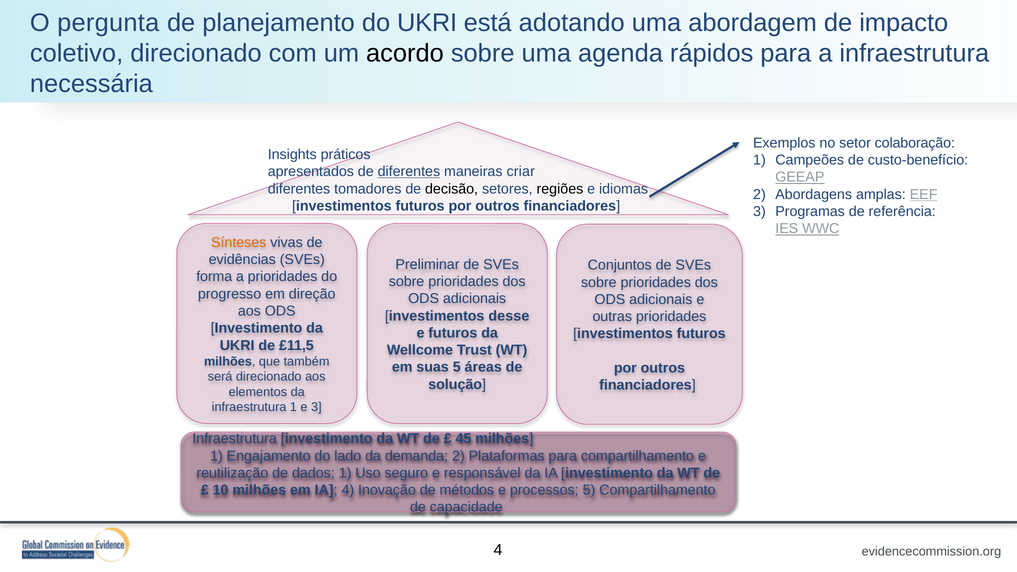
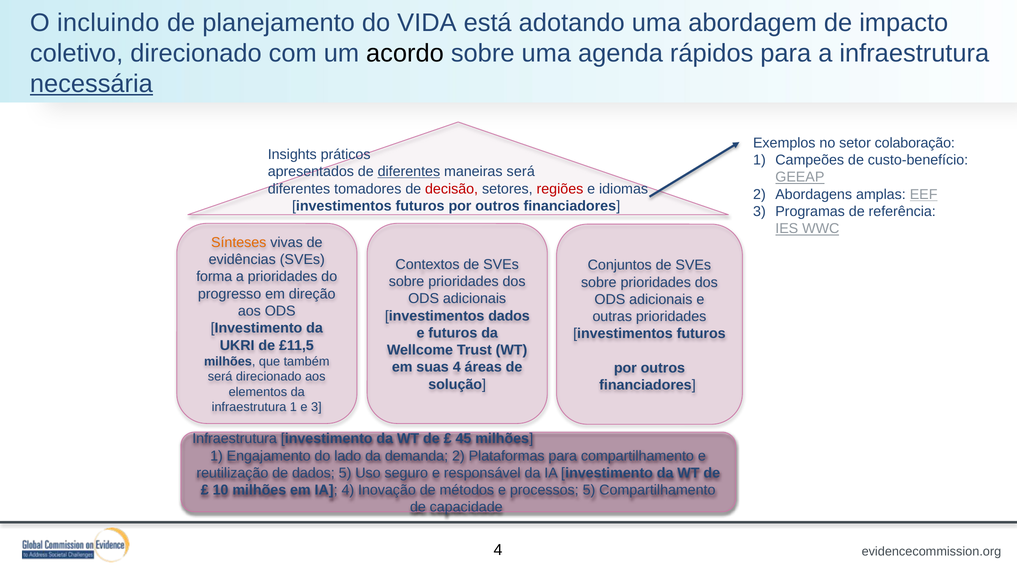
pergunta: pergunta -> incluindo (108, 23)
do UKRI: UKRI -> VIDA (427, 23)
necessária underline: none -> present (91, 84)
maneiras criar: criar -> será (521, 172)
decisão colour: black -> red (452, 189)
regiões colour: black -> red (560, 189)
Preliminar: Preliminar -> Contextos (428, 264)
investimentos desse: desse -> dados (509, 316)
suas 5: 5 -> 4 (457, 367)
dados 1: 1 -> 5 (345, 473)
